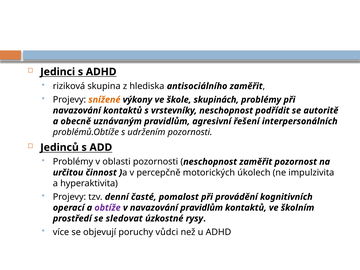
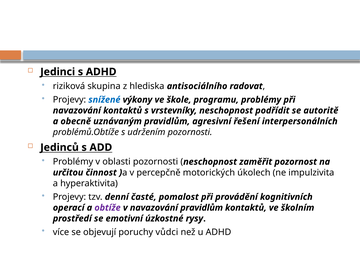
antisociálního zaměřit: zaměřit -> radovat (246, 86)
snížené colour: orange -> blue (104, 100)
skupinách: skupinách -> programu (216, 100)
sledovat: sledovat -> emotivní (124, 219)
